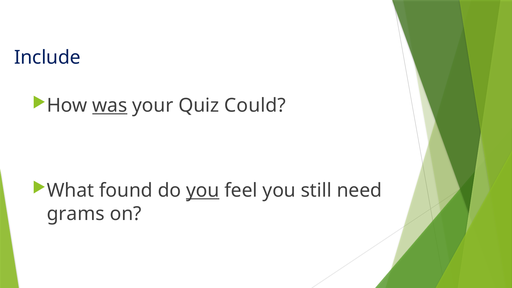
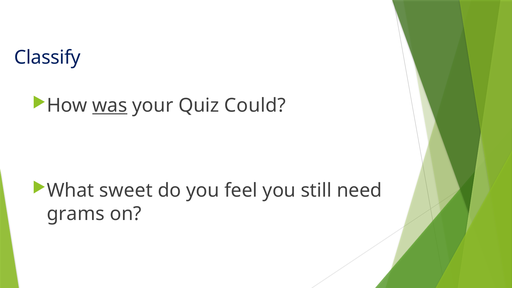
Include: Include -> Classify (47, 58)
found: found -> sweet (126, 191)
you underline: present -> none (203, 191)
